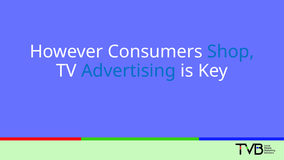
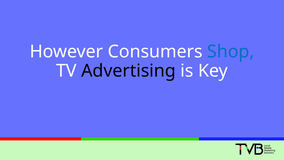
Advertising colour: blue -> black (128, 71)
